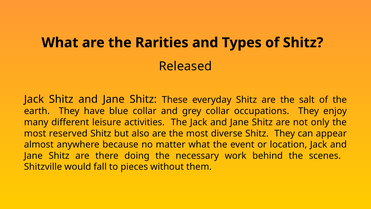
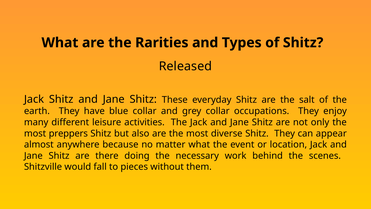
reserved: reserved -> preppers (68, 133)
